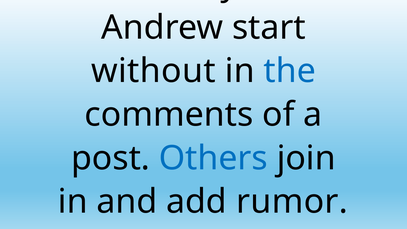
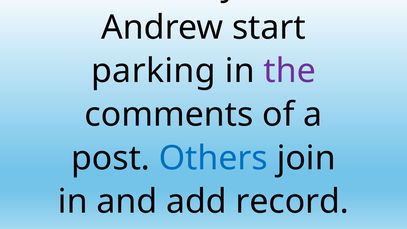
without: without -> parking (153, 71)
the colour: blue -> purple (290, 71)
rumor: rumor -> record (292, 202)
